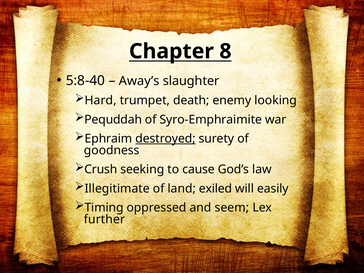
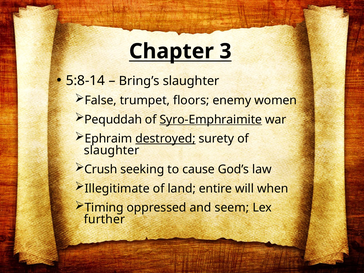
8: 8 -> 3 (225, 51)
5:8-40: 5:8-40 -> 5:8-14 (85, 81)
Away’s: Away’s -> Bring’s (139, 81)
Hard: Hard -> False (101, 100)
death: death -> floors (191, 100)
looking: looking -> women (276, 100)
Syro-Emphraimite underline: none -> present (211, 120)
goodness: goodness -> slaughter (112, 150)
exiled: exiled -> entire (215, 188)
easily: easily -> when (273, 188)
